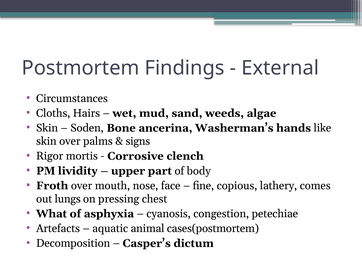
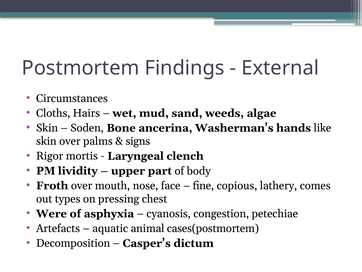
Corrosive: Corrosive -> Laryngeal (136, 156)
lungs: lungs -> types (68, 199)
What: What -> Were (52, 213)
